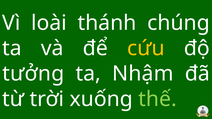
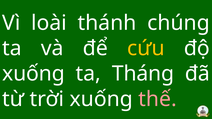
tưởng: tưởng -> xuống (33, 74)
Nhậm: Nhậm -> Tháng (143, 74)
thế colour: light green -> pink (157, 99)
